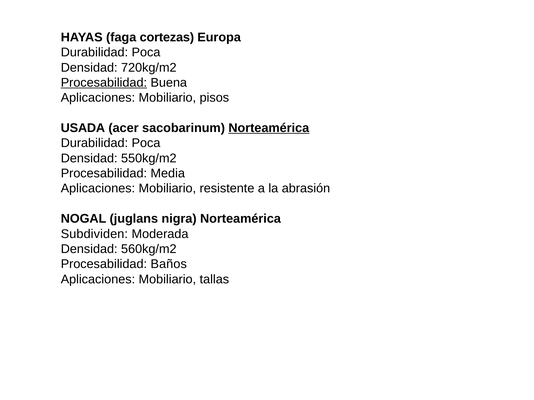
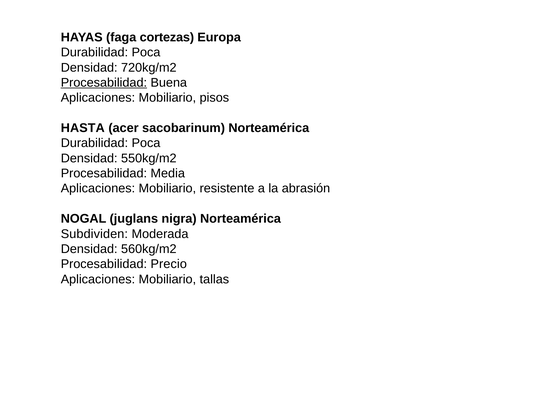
USADA: USADA -> HASTA (83, 128)
Norteamérica underline: present -> none (269, 128)
Baños: Baños -> Precio (169, 264)
